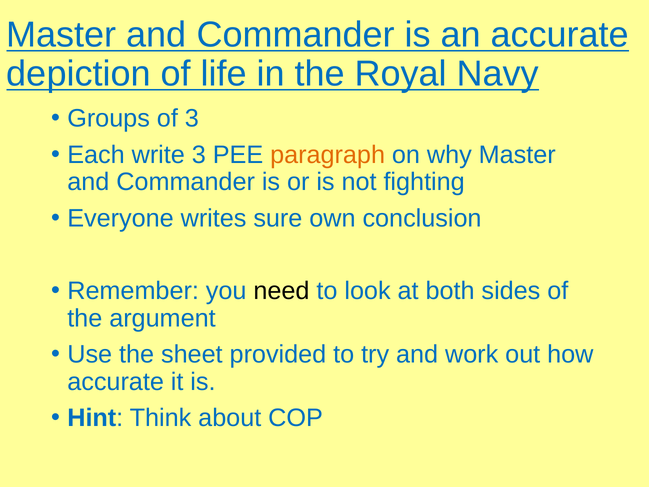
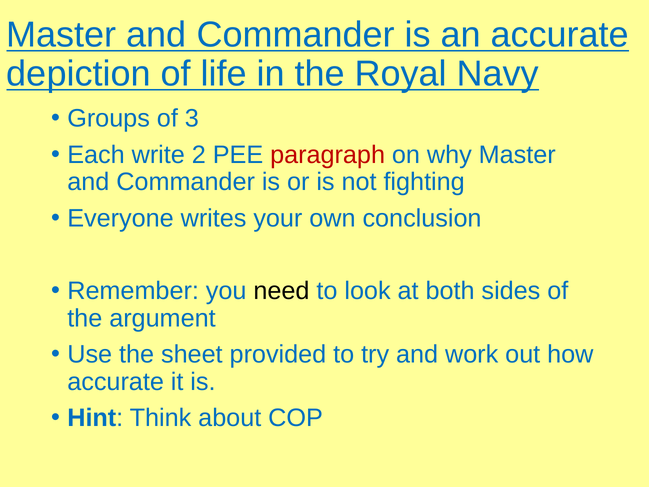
write 3: 3 -> 2 (199, 155)
paragraph colour: orange -> red (328, 155)
sure: sure -> your (278, 218)
